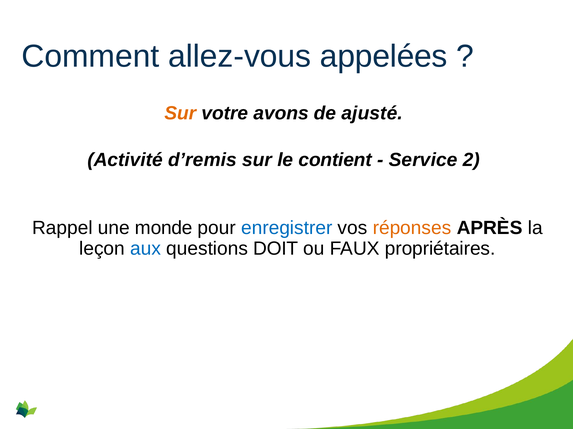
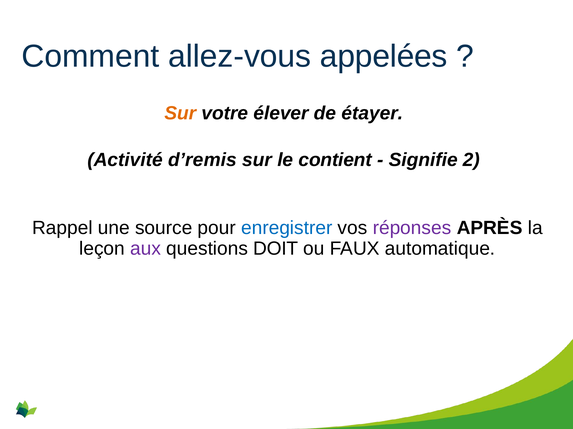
avons: avons -> élever (281, 113)
ajusté: ajusté -> étayer (372, 113)
Service: Service -> Signifie (423, 160)
monde: monde -> source (164, 228)
réponses colour: orange -> purple (412, 228)
aux colour: blue -> purple (146, 249)
propriétaires: propriétaires -> automatique (440, 249)
